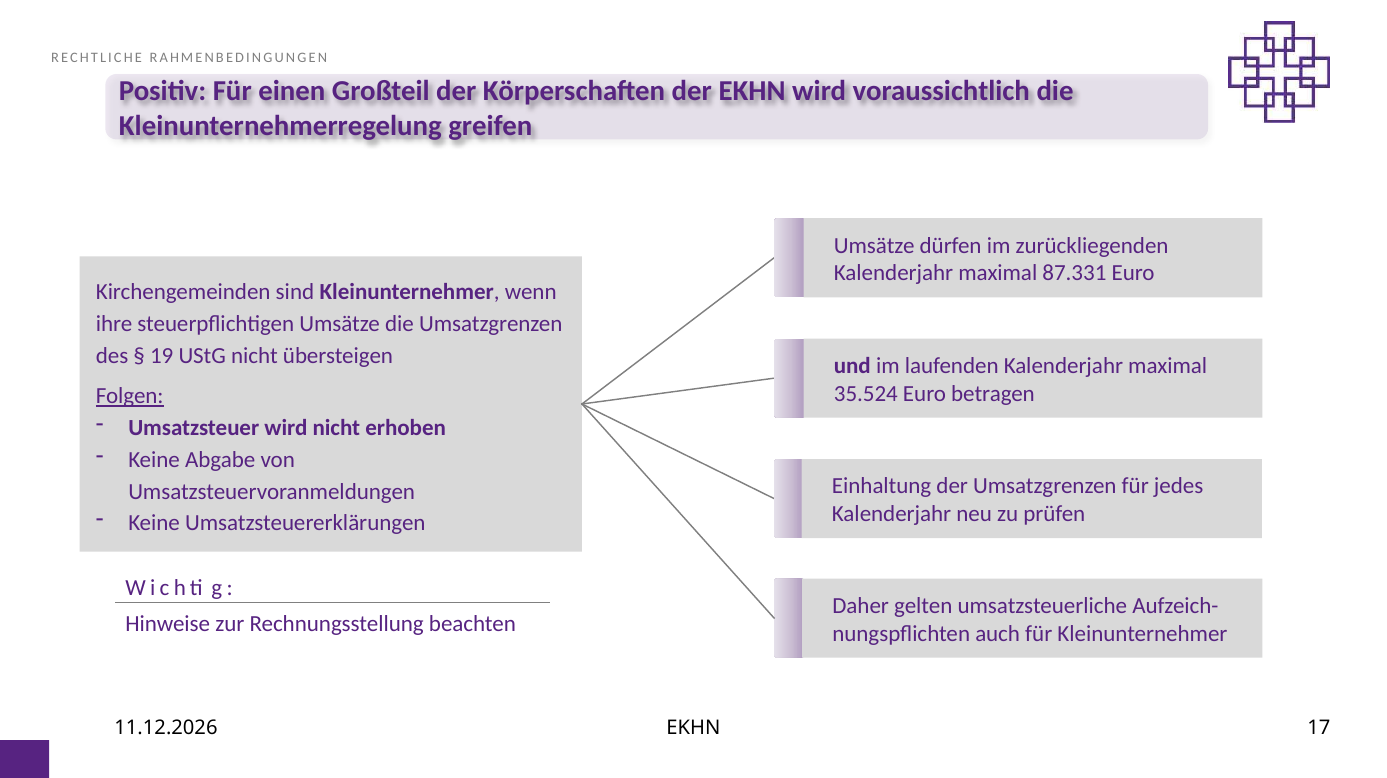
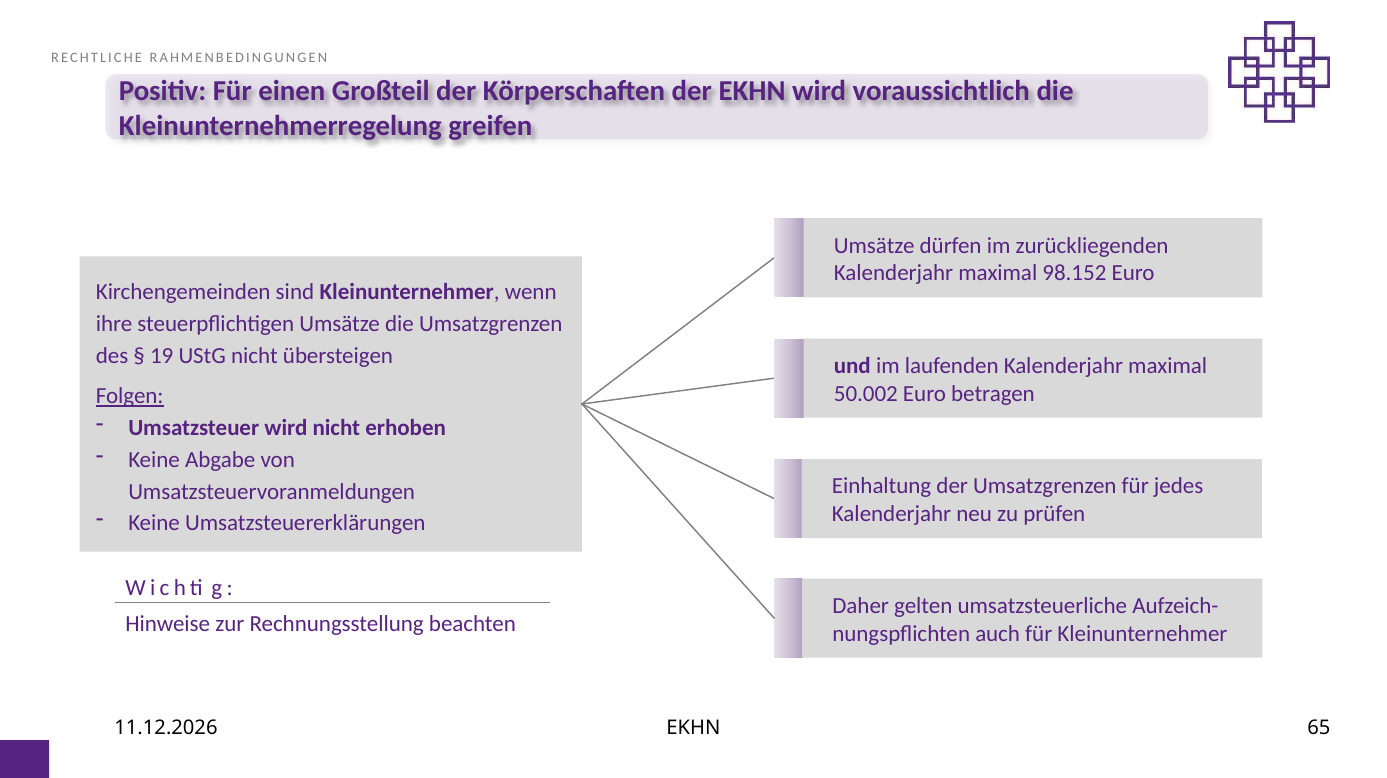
87.331: 87.331 -> 98.152 (1074, 273)
35.524: 35.524 -> 50.002 (866, 394)
17: 17 -> 65 (1319, 728)
